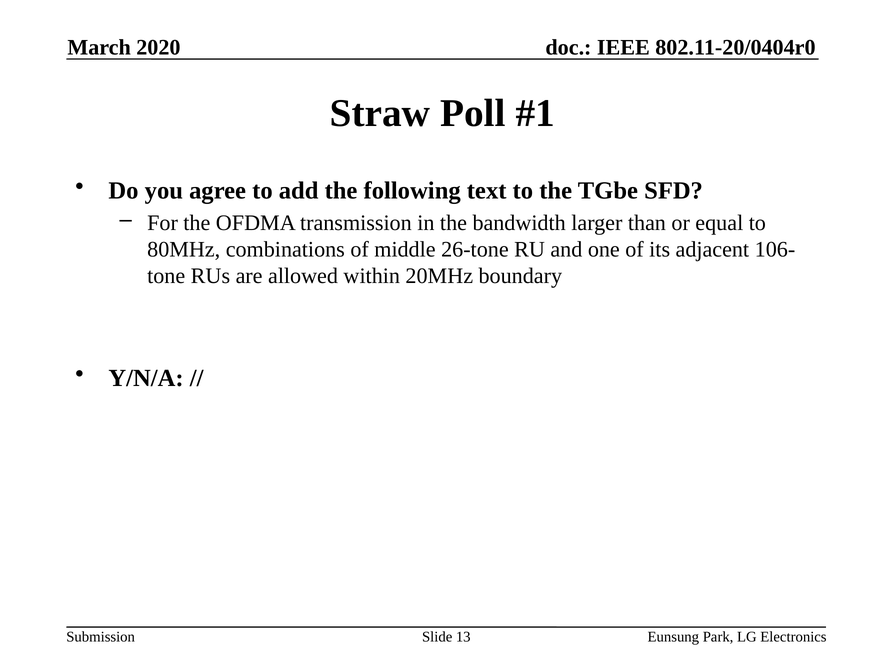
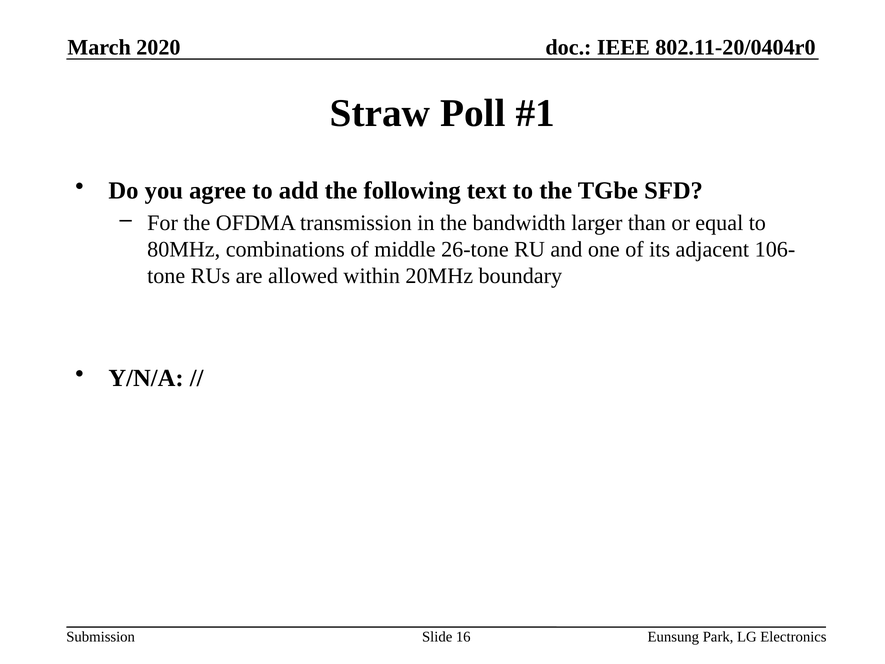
13: 13 -> 16 (463, 637)
